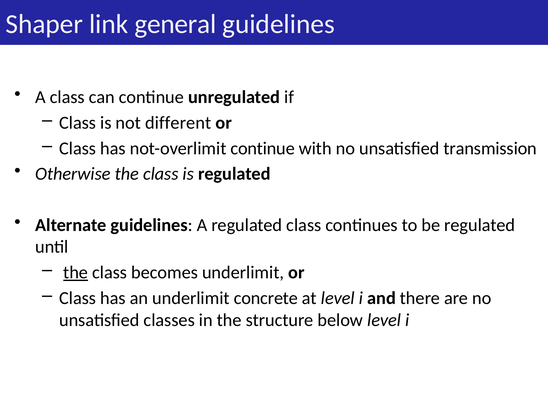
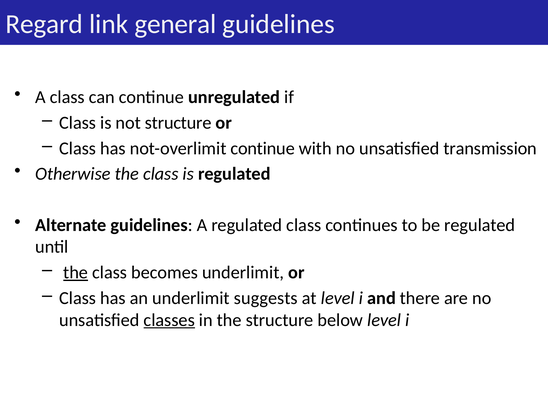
Shaper: Shaper -> Regard (44, 24)
not different: different -> structure (178, 123)
concrete: concrete -> suggests (266, 298)
classes underline: none -> present (169, 320)
